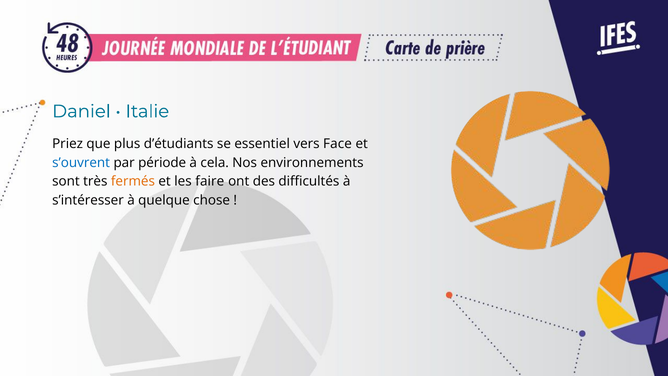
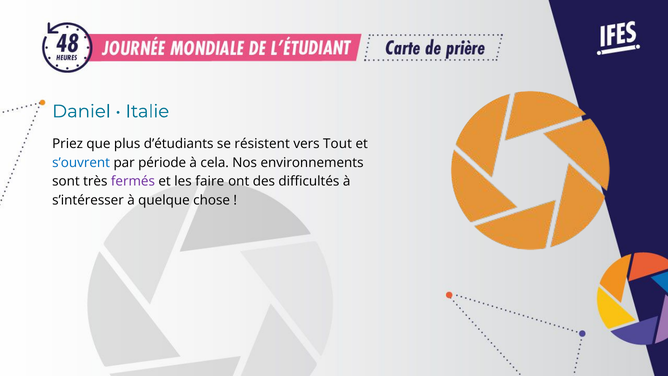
essentiel: essentiel -> résistent (262, 144)
Face: Face -> Tout (338, 144)
fermés colour: orange -> purple (133, 181)
